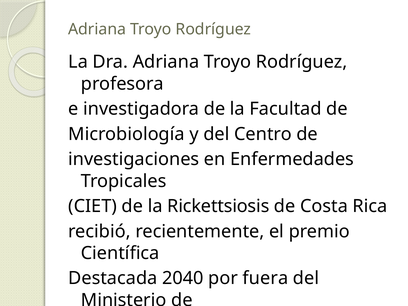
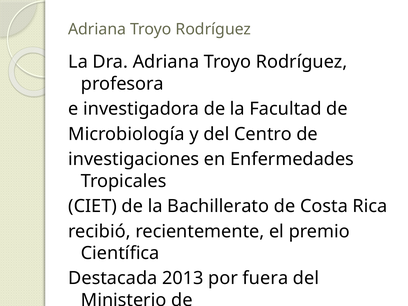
Rickettsiosis: Rickettsiosis -> Bachillerato (218, 206)
2040: 2040 -> 2013 (183, 278)
